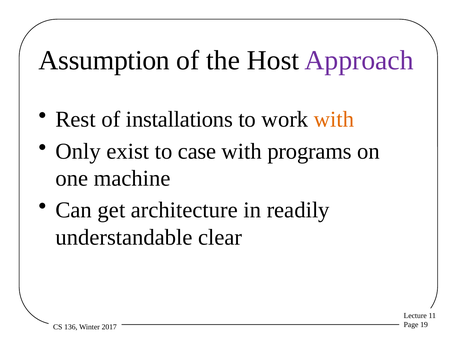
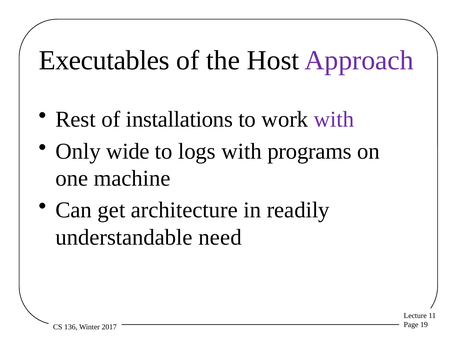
Assumption: Assumption -> Executables (104, 60)
with colour: orange -> purple (334, 119)
exist: exist -> wide (128, 151)
case: case -> logs (197, 151)
clear: clear -> need (220, 237)
